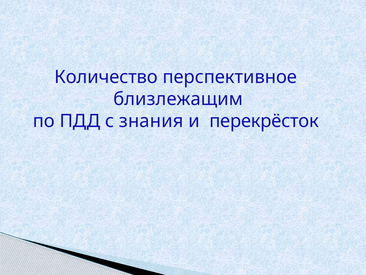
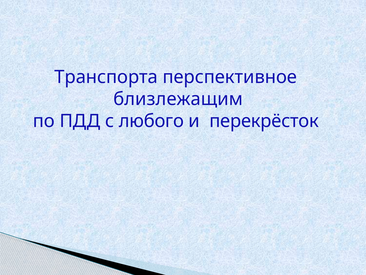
Количество: Количество -> Транспорта (106, 77)
знания: знания -> любого (151, 121)
